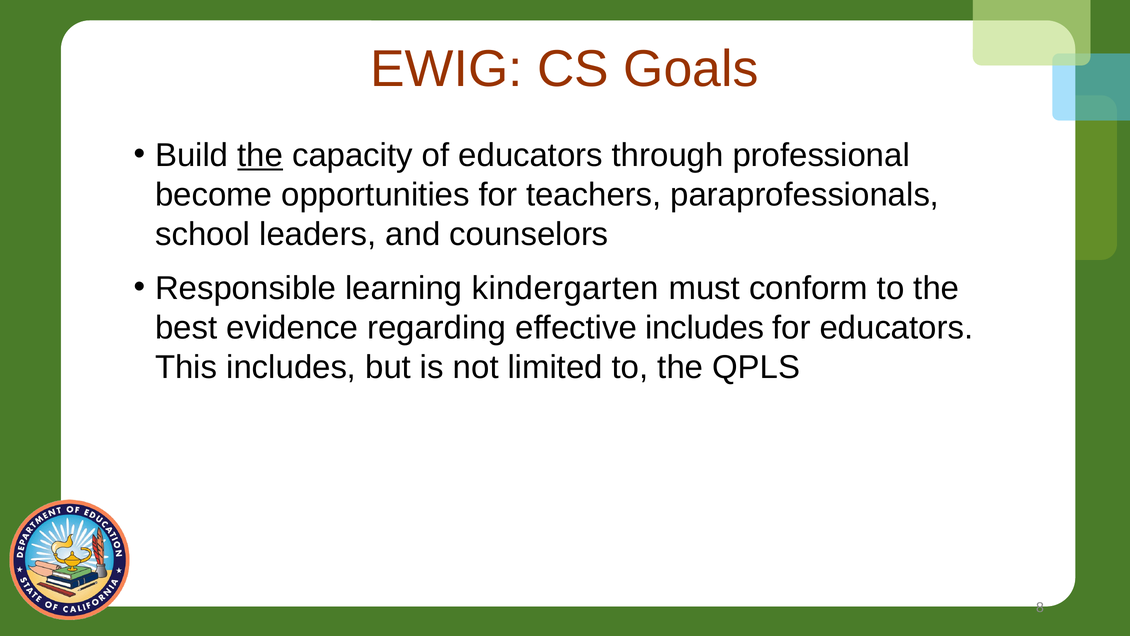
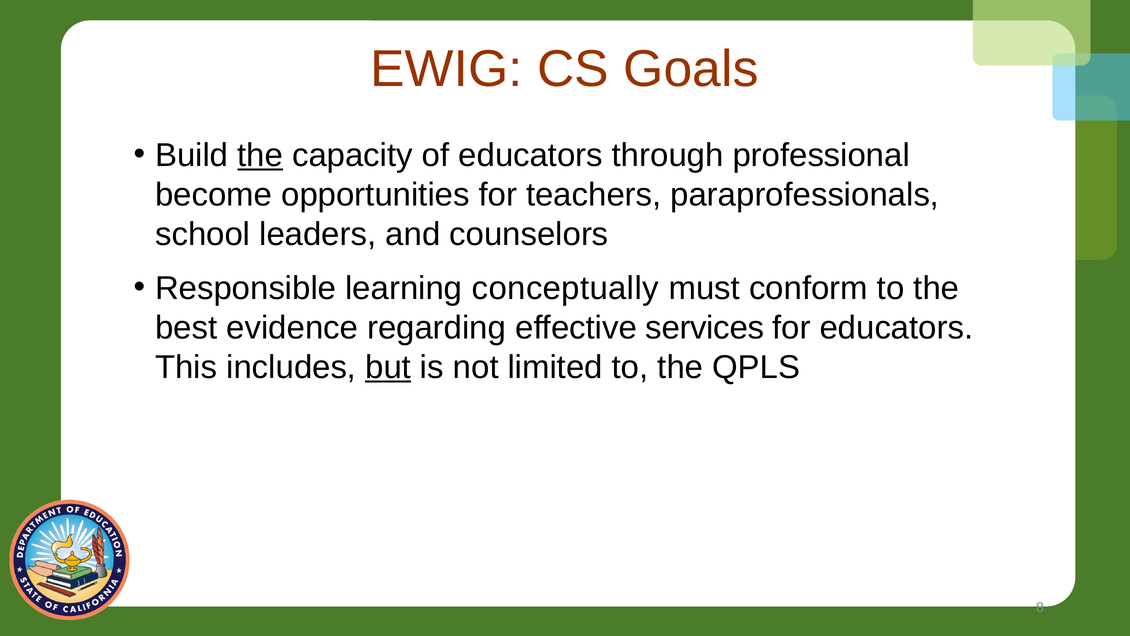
kindergarten: kindergarten -> conceptually (565, 288)
effective includes: includes -> services (705, 328)
but underline: none -> present (388, 367)
